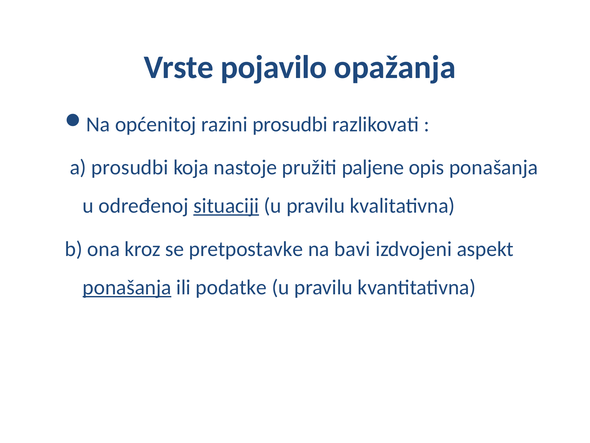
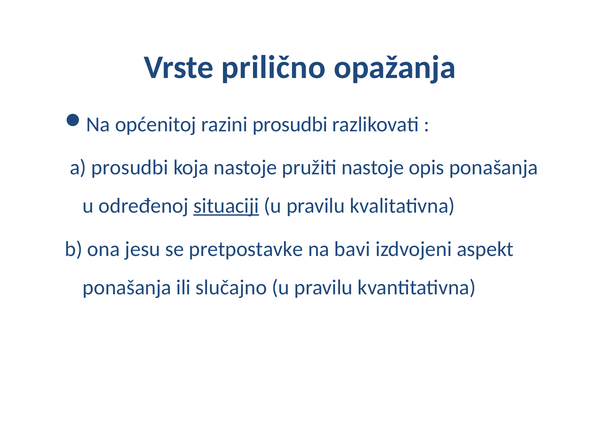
pojavilo: pojavilo -> prilično (274, 67)
pružiti paljene: paljene -> nastoje (373, 167)
kroz: kroz -> jesu (143, 249)
ponašanja underline: present -> none (127, 287)
podatke: podatke -> slučajno (231, 287)
